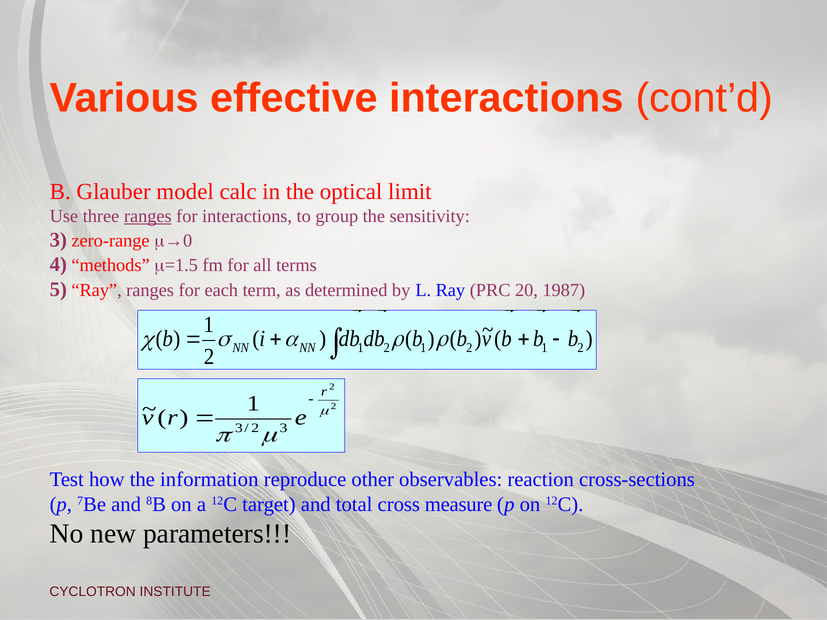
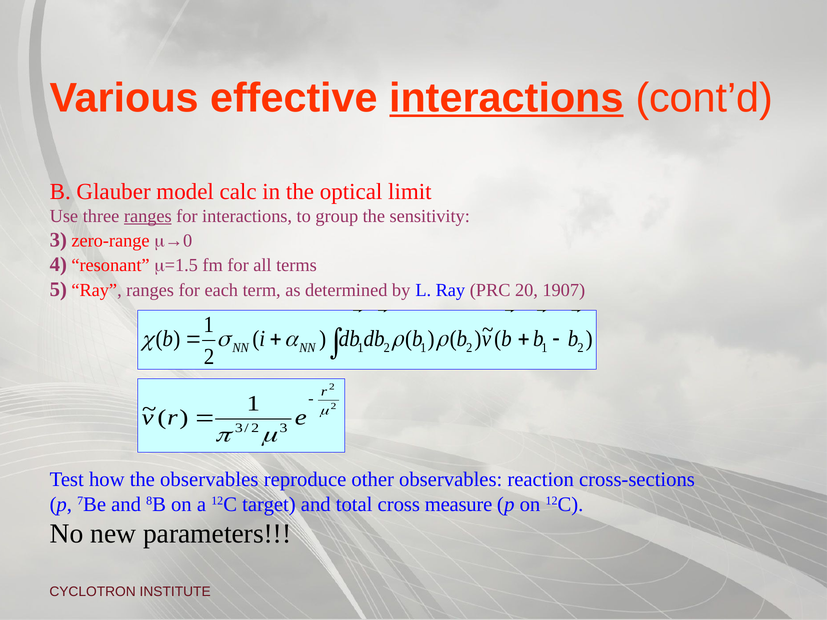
interactions underline: none -> present (506, 98)
methods: methods -> resonant (111, 265)
1987: 1987 -> 1907 (564, 290)
the information: information -> observables (209, 480)
